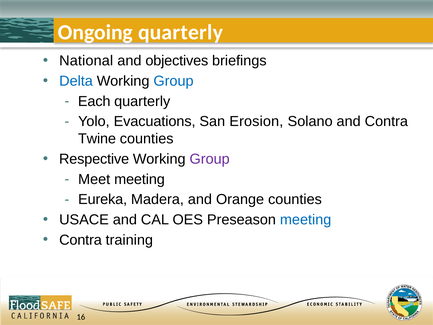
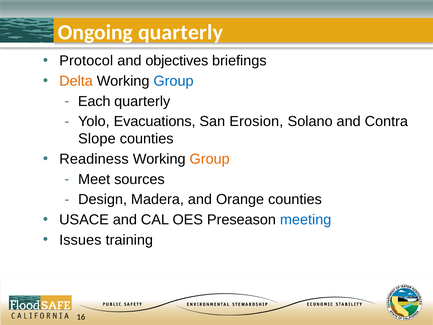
National: National -> Protocol (86, 61)
Delta colour: blue -> orange (76, 81)
Twine: Twine -> Slope (97, 139)
Respective: Respective -> Readiness (94, 159)
Group colour: purple -> orange (210, 159)
Meet meeting: meeting -> sources (139, 179)
Eureka: Eureka -> Design (103, 199)
Contra: Contra -> Issues (80, 240)
